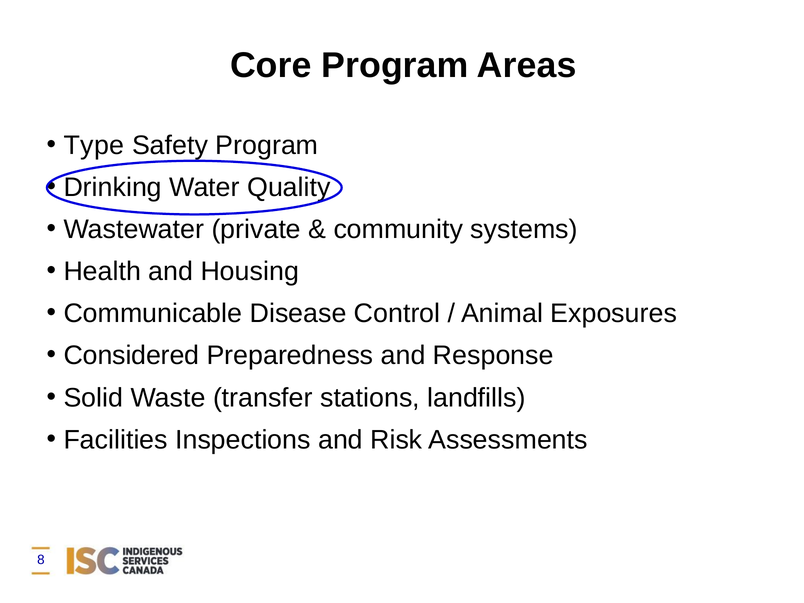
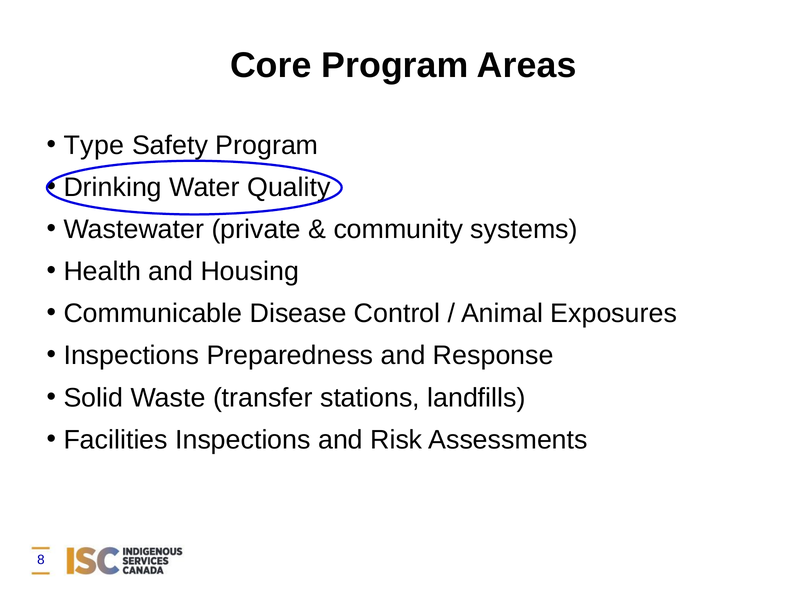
Considered: Considered -> Inspections (131, 356)
